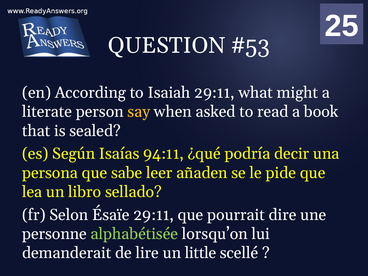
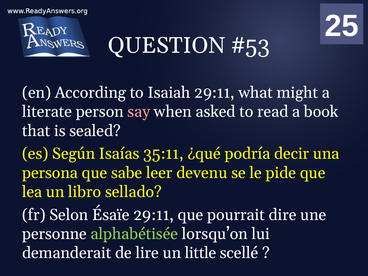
say colour: yellow -> pink (139, 112)
94:11: 94:11 -> 35:11 (163, 154)
añaden: añaden -> devenu (202, 173)
